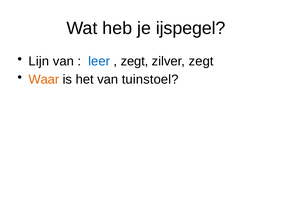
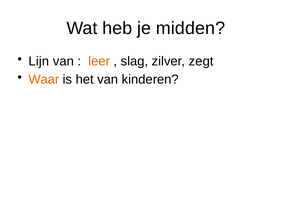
ijspegel: ijspegel -> midden (191, 28)
leer colour: blue -> orange (99, 61)
zegt: zegt -> slag (134, 61)
tuinstoel: tuinstoel -> kinderen (150, 79)
